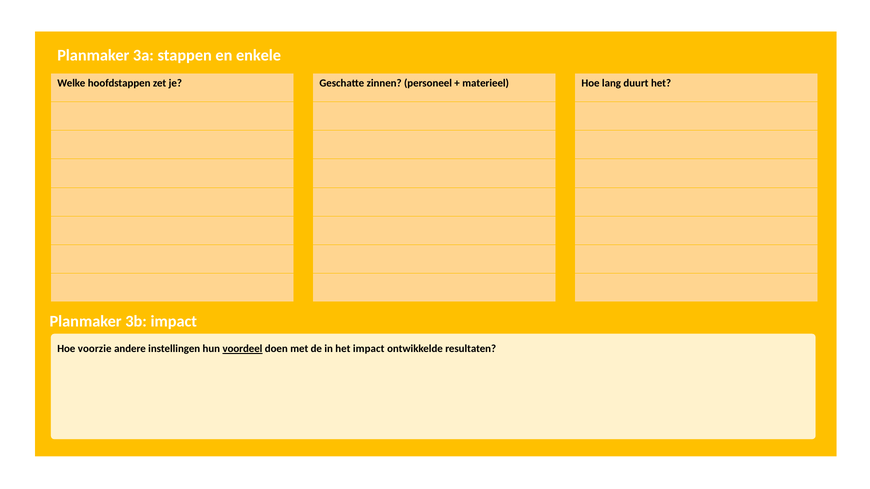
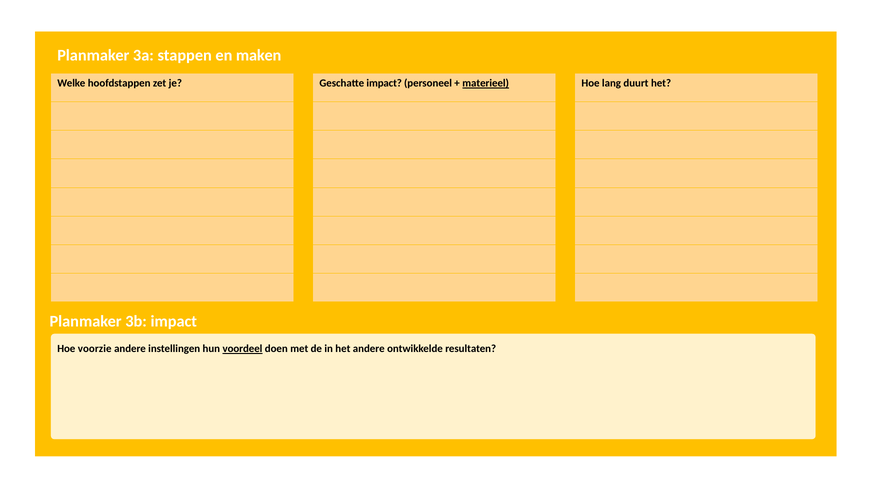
enkele: enkele -> maken (259, 55)
Geschatte zinnen: zinnen -> impact (384, 83)
materieel underline: none -> present (486, 83)
het impact: impact -> andere (369, 349)
